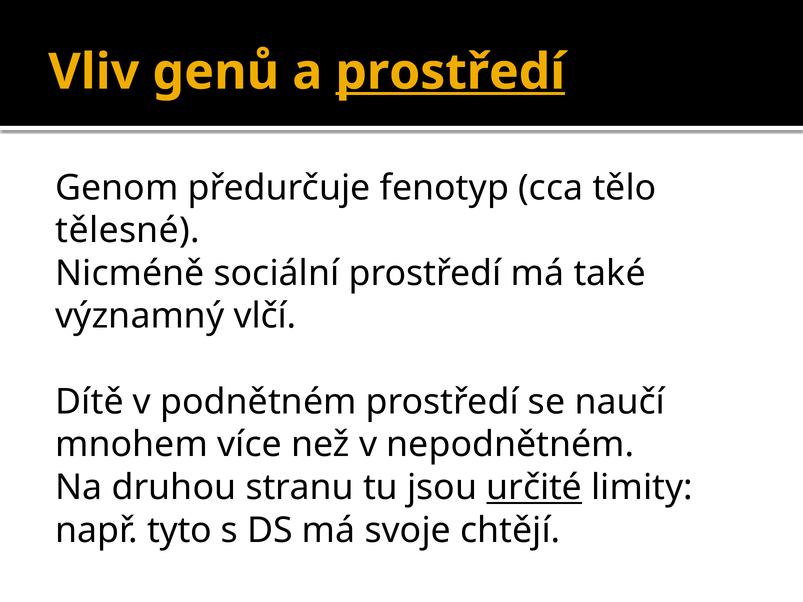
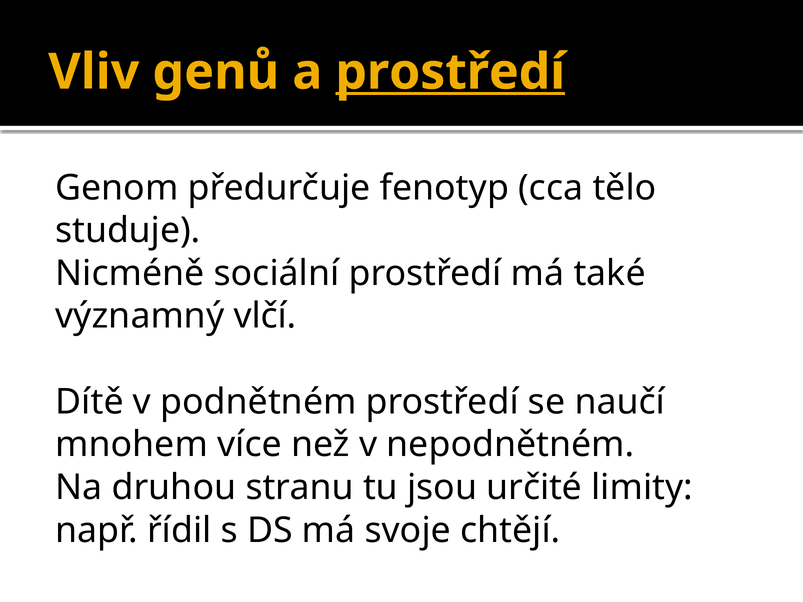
tělesné: tělesné -> studuje (128, 231)
určité underline: present -> none (534, 488)
tyto: tyto -> řídil (179, 531)
